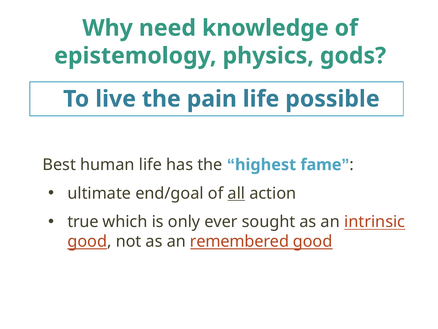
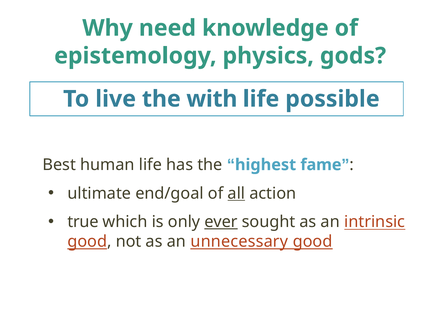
pain: pain -> with (212, 99)
ever underline: none -> present (221, 222)
remembered: remembered -> unnecessary (239, 241)
